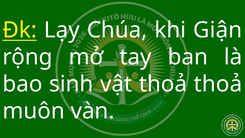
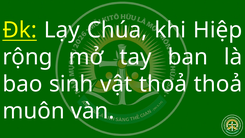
Giận: Giận -> Hiệp (218, 30)
